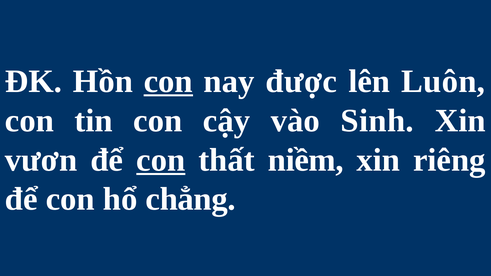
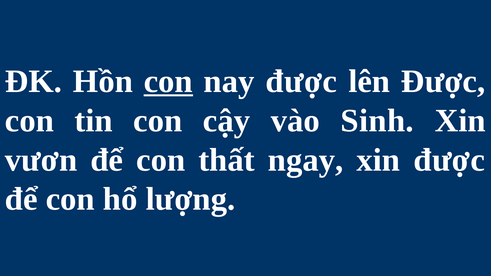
lên Luôn: Luôn -> Được (443, 81)
con underline: present -> none (161, 160)
niềm: niềm -> ngay (306, 160)
xin riêng: riêng -> được (449, 160)
chẳng: chẳng -> lượng (190, 199)
